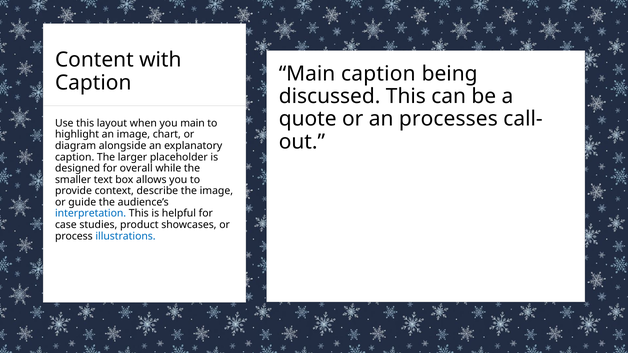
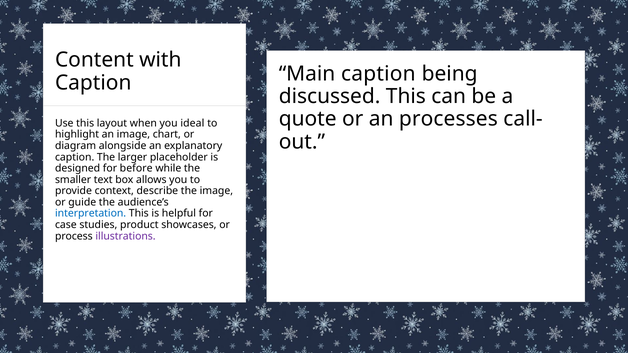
you main: main -> ideal (192, 123)
overall: overall -> before (136, 168)
illustrations colour: blue -> purple (126, 236)
